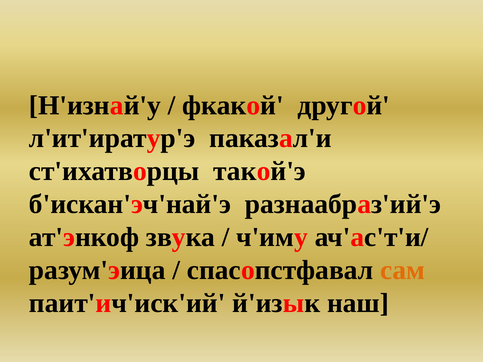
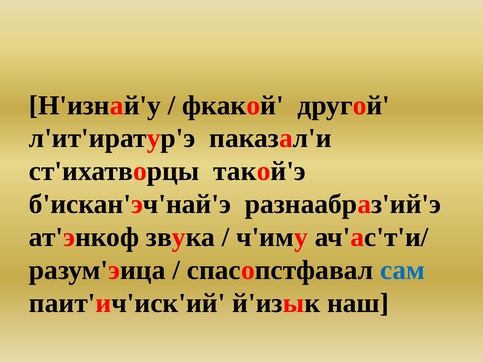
сам colour: orange -> blue (403, 270)
